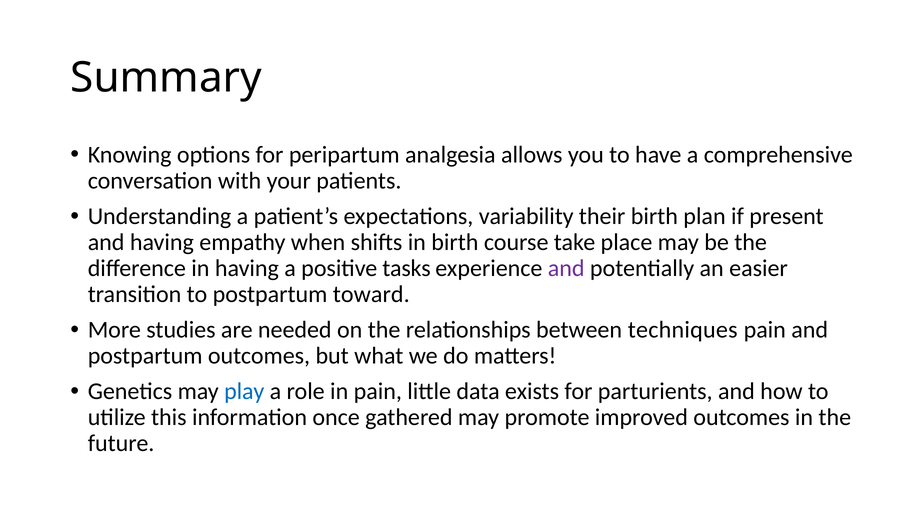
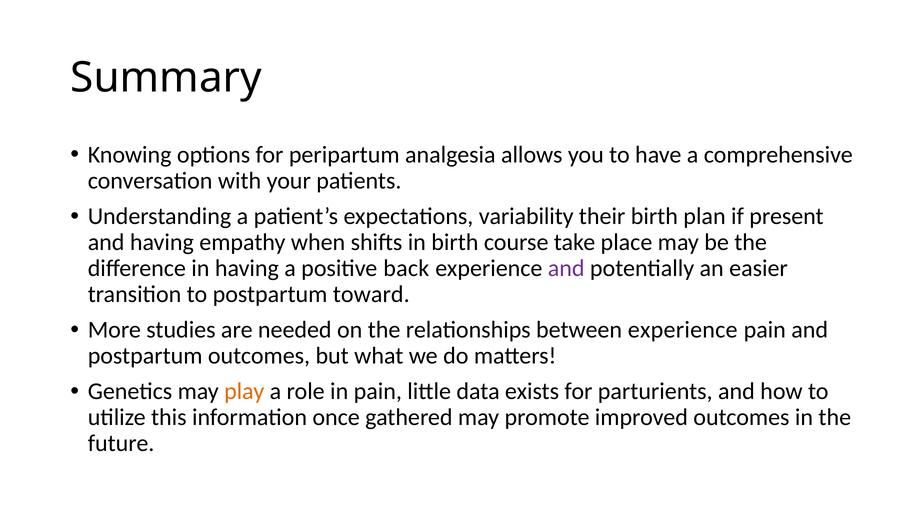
tasks: tasks -> back (406, 268)
between techniques: techniques -> experience (683, 330)
play colour: blue -> orange (244, 391)
